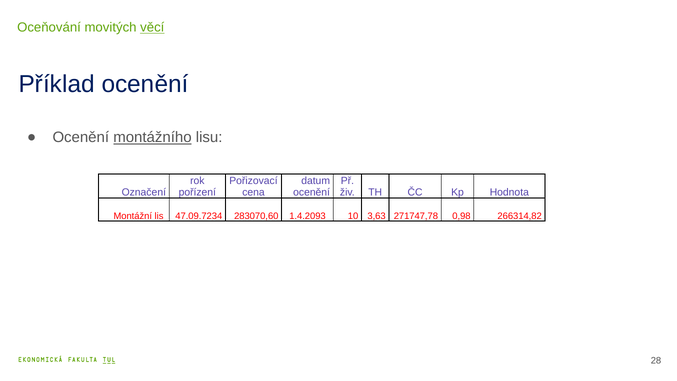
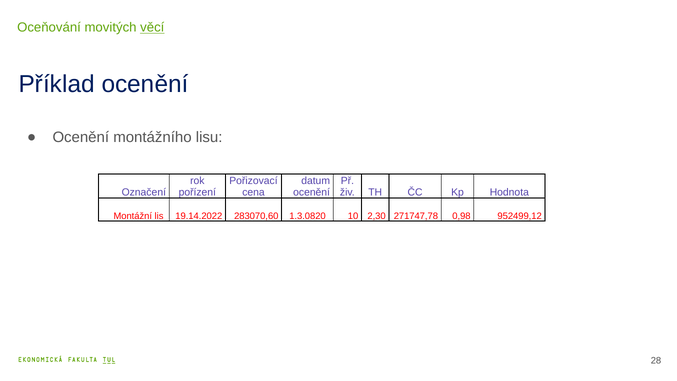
montážního underline: present -> none (152, 137)
47.09.7234: 47.09.7234 -> 19.14.2022 (199, 216)
1.4.2093: 1.4.2093 -> 1.3.0820 (307, 216)
3,63: 3,63 -> 2,30 (377, 216)
266314,82: 266314,82 -> 952499,12 (520, 216)
